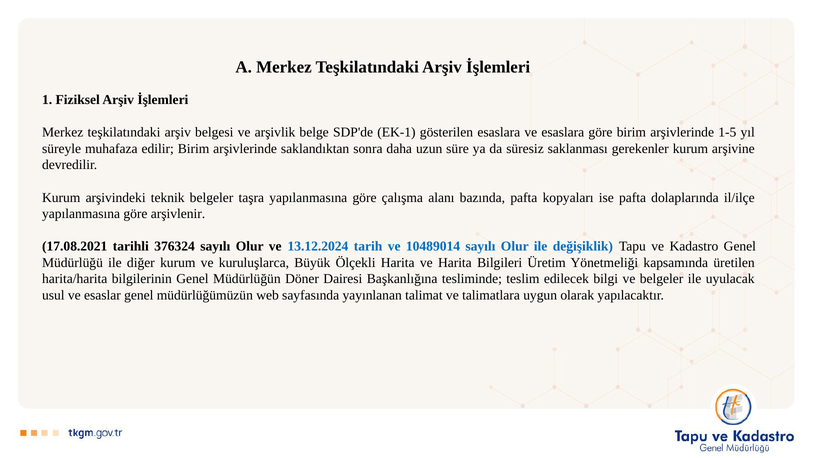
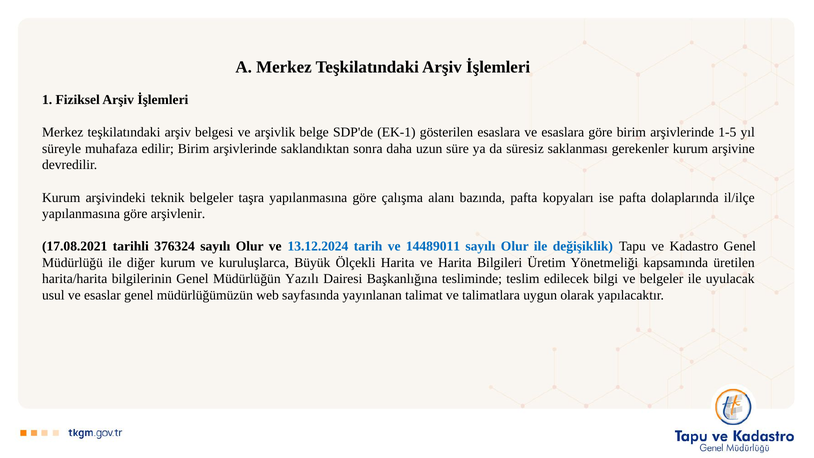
10489014: 10489014 -> 14489011 (433, 246)
Döner: Döner -> Yazılı (302, 279)
